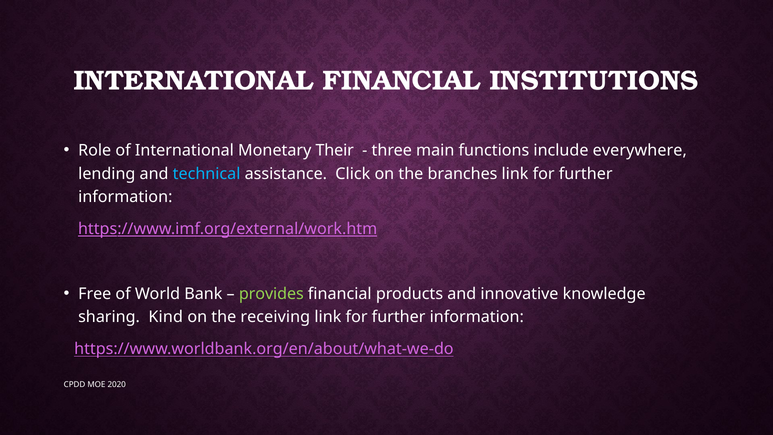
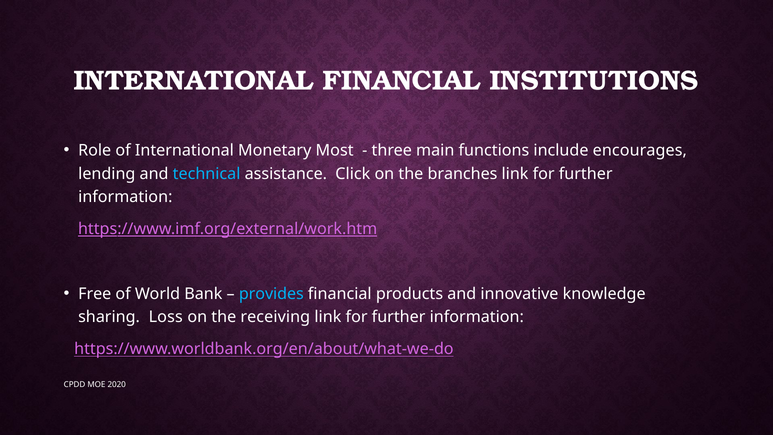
Their: Their -> Most (335, 150)
everywhere: everywhere -> encourages (640, 150)
provides colour: light green -> light blue (271, 294)
Kind: Kind -> Loss (166, 317)
